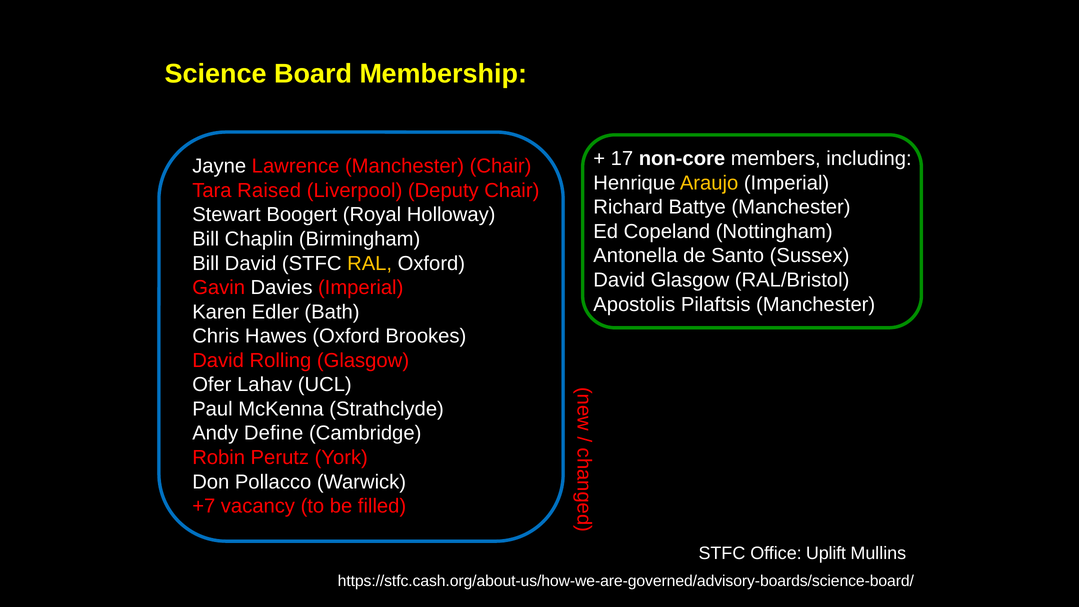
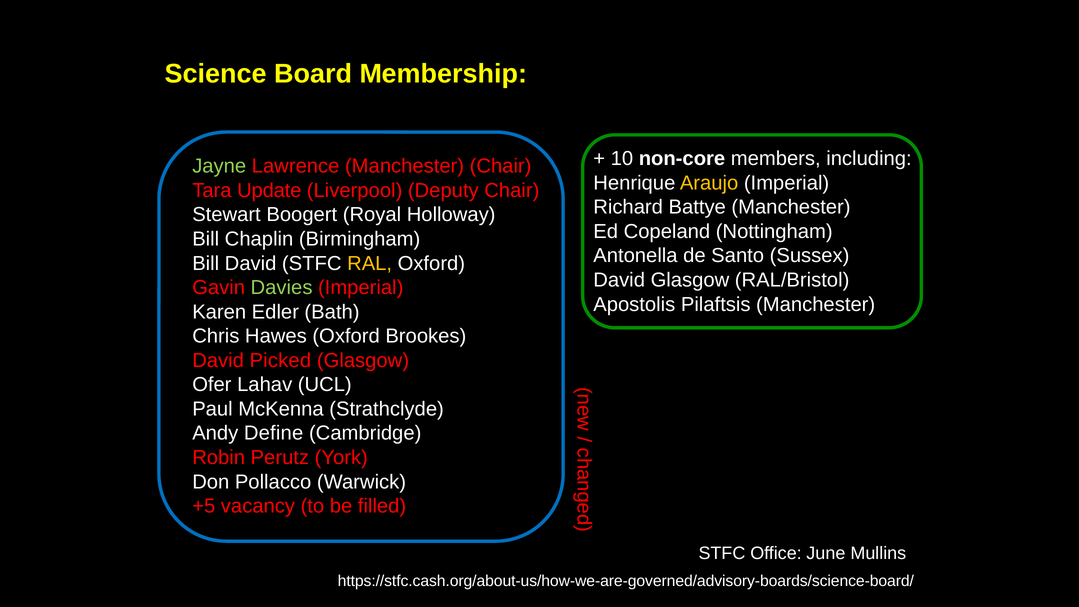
17: 17 -> 10 (622, 159)
Jayne colour: white -> light green (219, 166)
Raised: Raised -> Update (269, 190)
Davies colour: white -> light green (282, 288)
Rolling: Rolling -> Picked (280, 360)
+7: +7 -> +5 (204, 506)
Uplift: Uplift -> June (826, 553)
